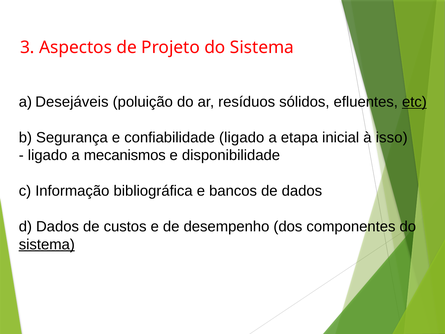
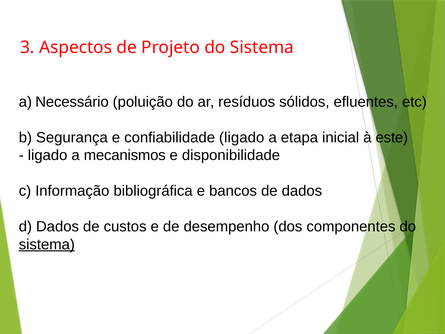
Desejáveis: Desejáveis -> Necessário (72, 102)
etc underline: present -> none (414, 102)
isso: isso -> este (392, 138)
